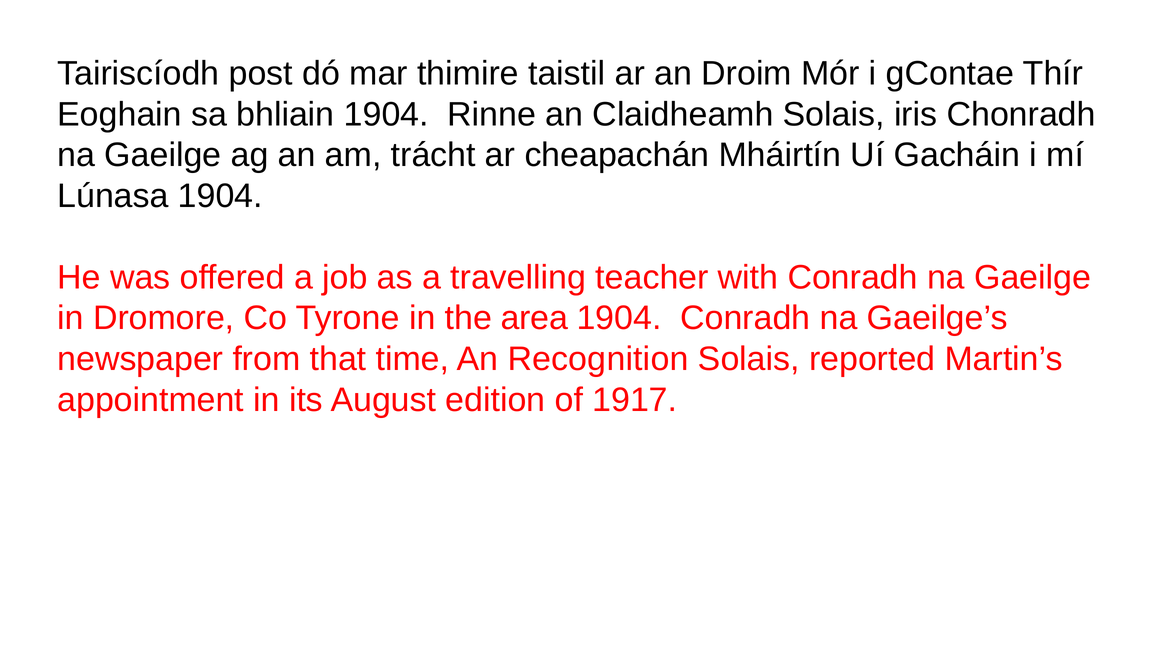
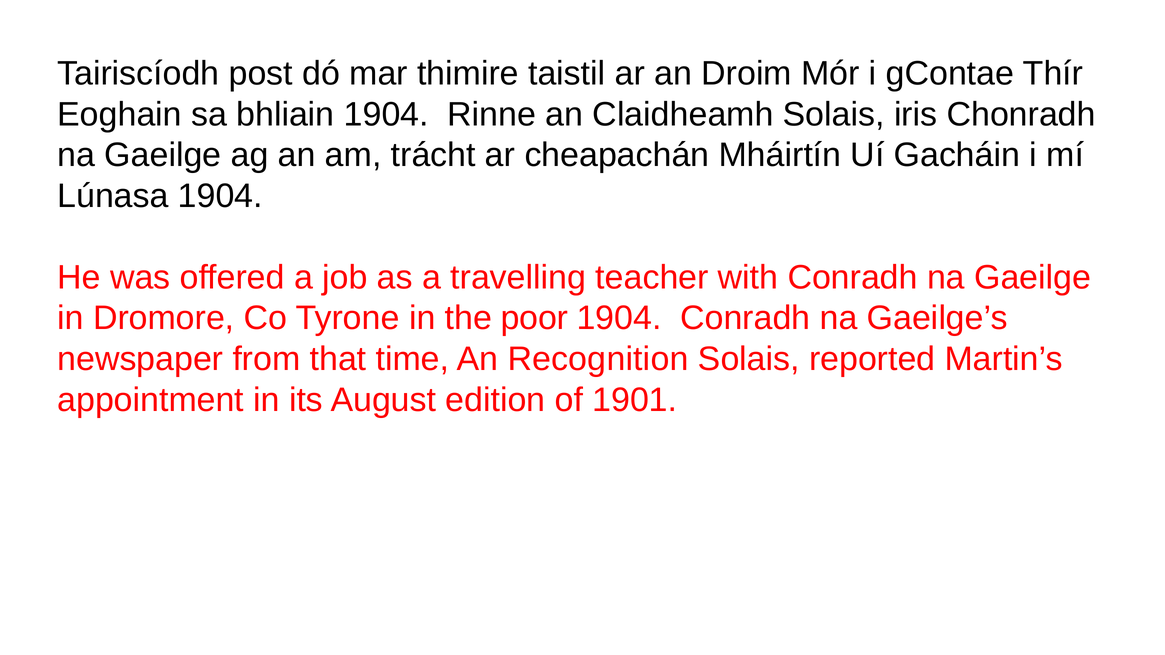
area: area -> poor (534, 318)
1917: 1917 -> 1901 (635, 400)
